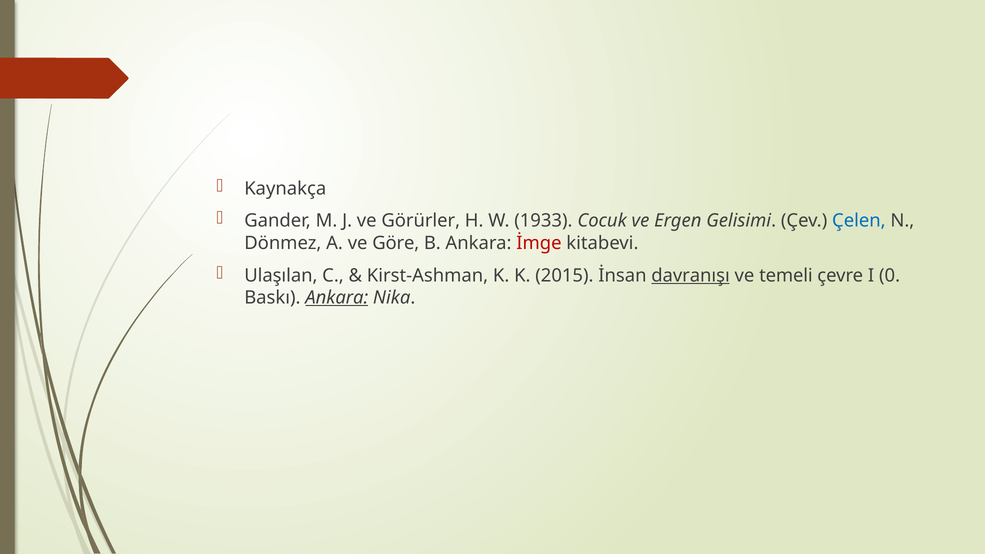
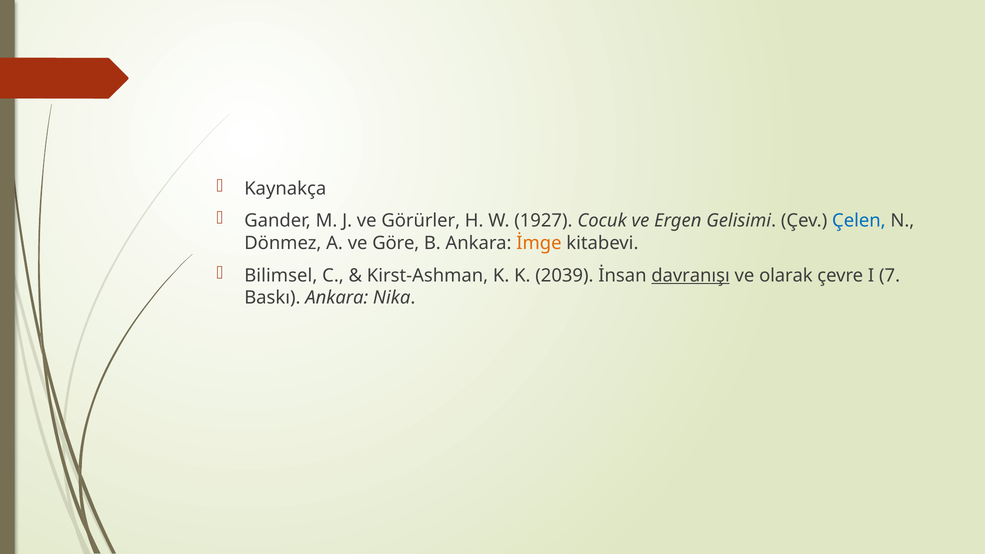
1933: 1933 -> 1927 (543, 221)
İmge colour: red -> orange (539, 243)
Ulaşılan: Ulaşılan -> Bilimsel (281, 275)
2015: 2015 -> 2039 (564, 275)
temeli: temeli -> olarak (786, 275)
0: 0 -> 7 (890, 275)
Ankara underline: present -> none (337, 298)
